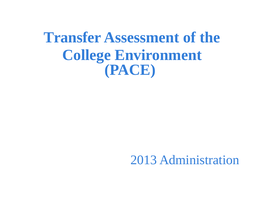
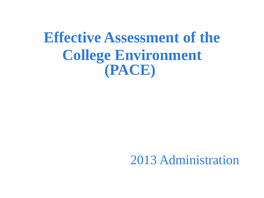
Transfer: Transfer -> Effective (72, 37)
